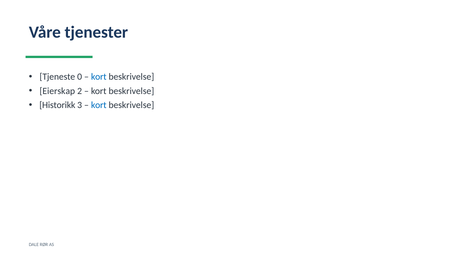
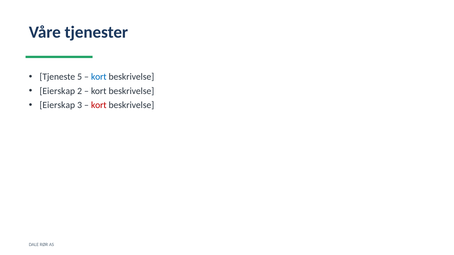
0: 0 -> 5 (80, 77)
Historikk: Historikk -> Eierskap (57, 105)
kort colour: blue -> red (99, 105)
